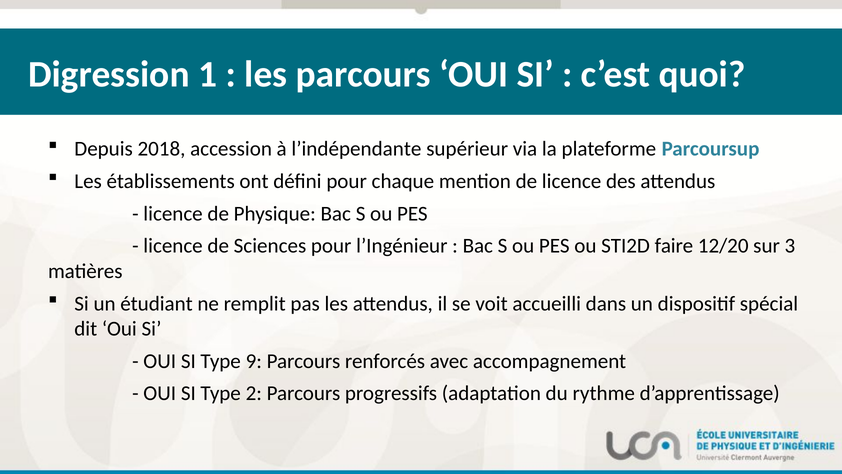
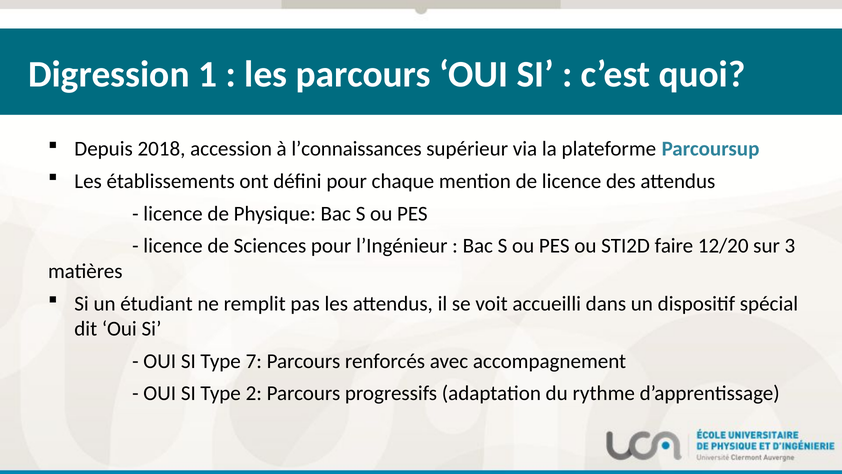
l’indépendante: l’indépendante -> l’connaissances (357, 149)
9: 9 -> 7 (254, 361)
